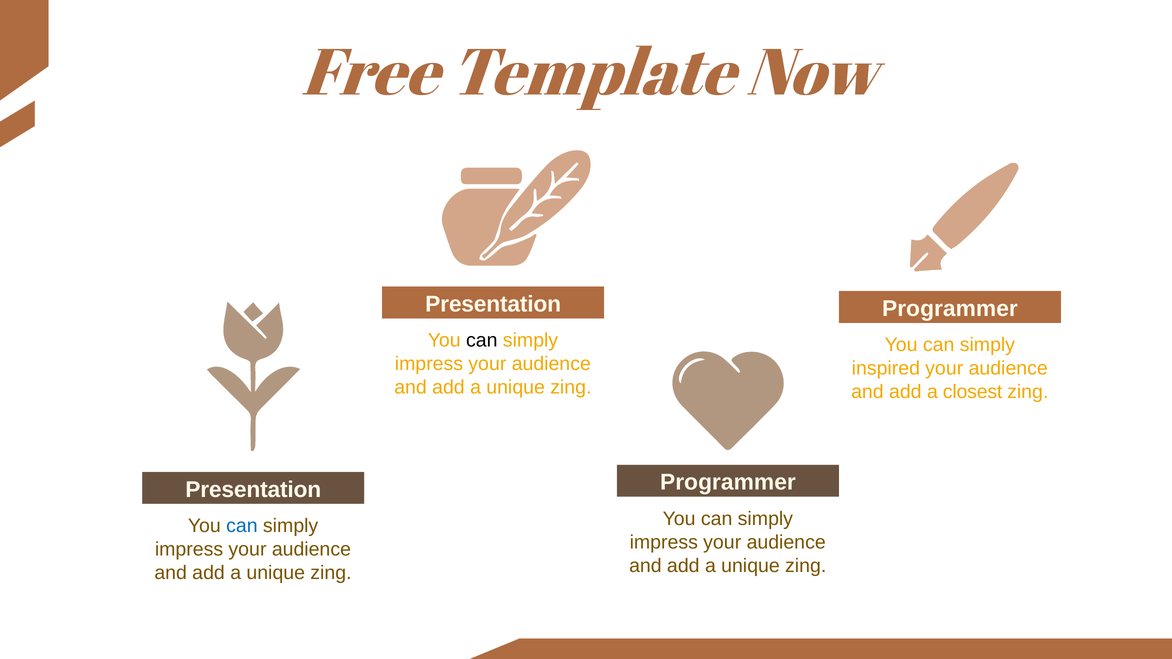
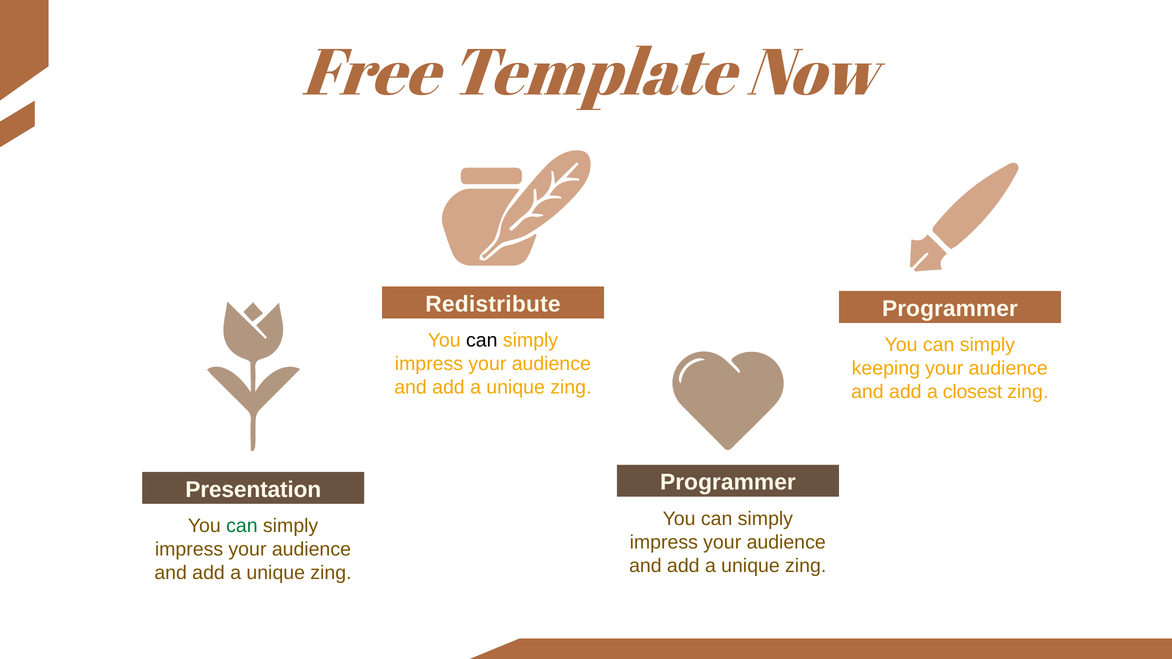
Presentation: Presentation -> Redistribute (493, 304)
inspired: inspired -> keeping (886, 369)
can colour: blue -> green (242, 526)
